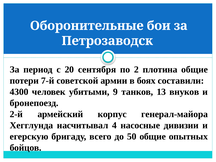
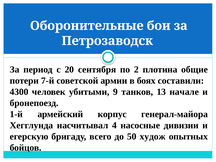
внуков: внуков -> начале (184, 92)
2-й: 2-й -> 1-й (16, 114)
50 общие: общие -> худож (153, 137)
